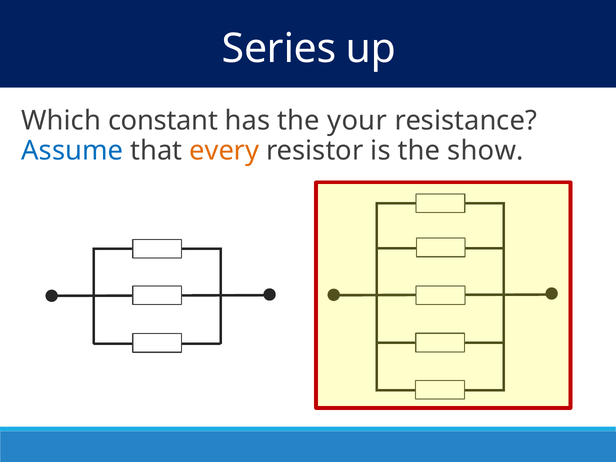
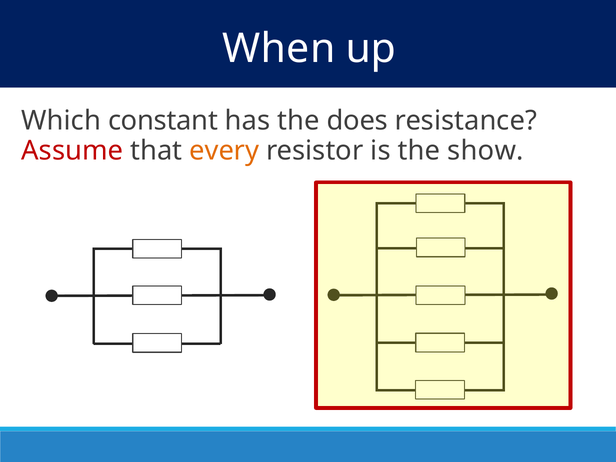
Series: Series -> When (279, 49)
your: your -> does (357, 121)
Assume colour: blue -> red (72, 150)
